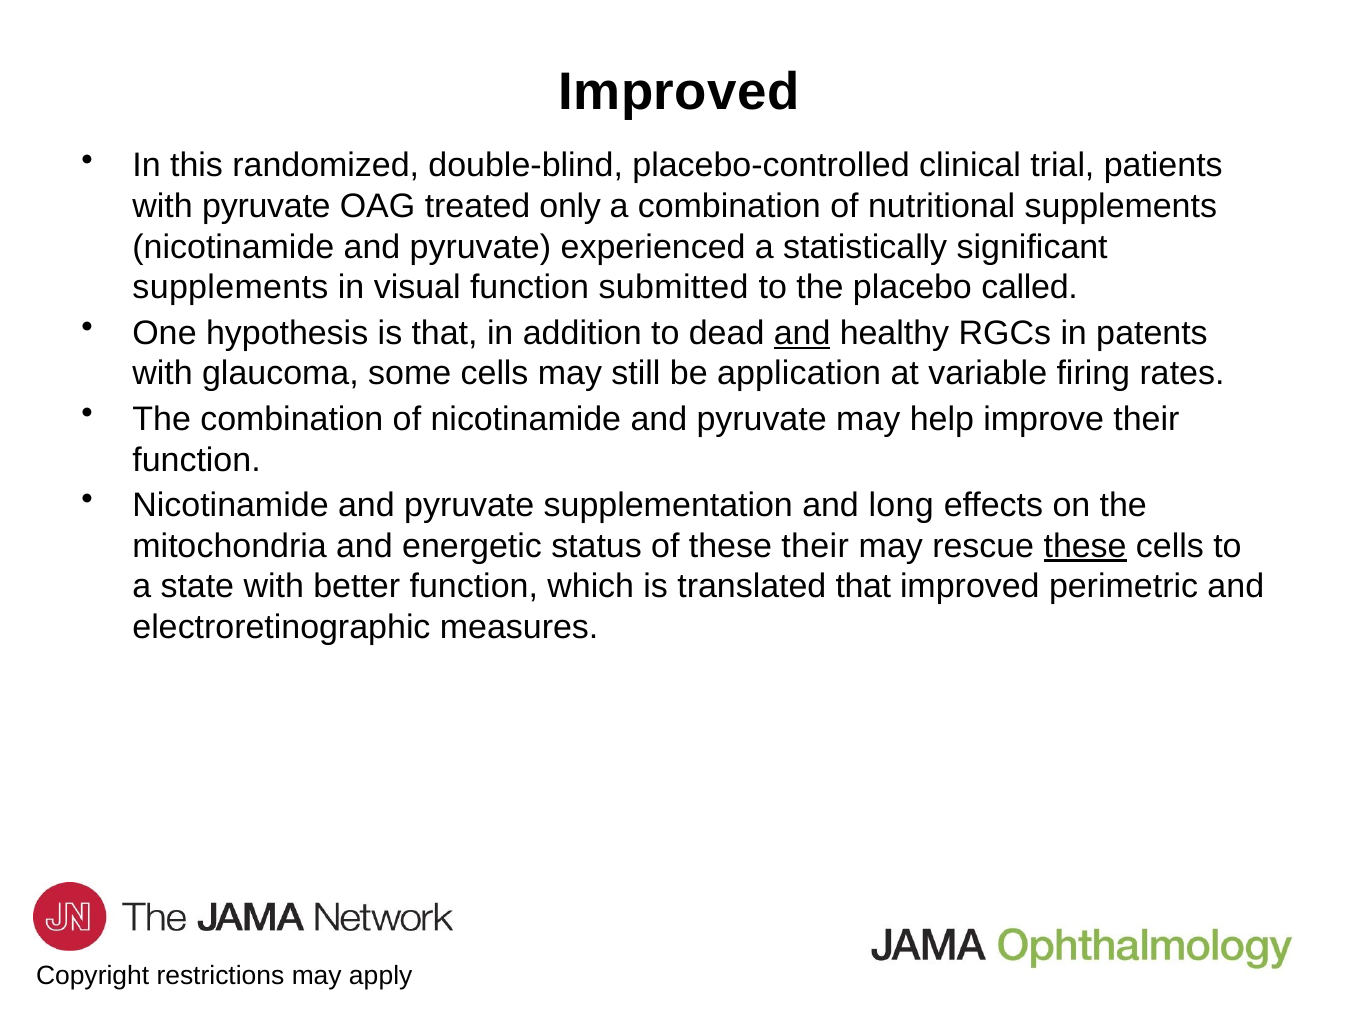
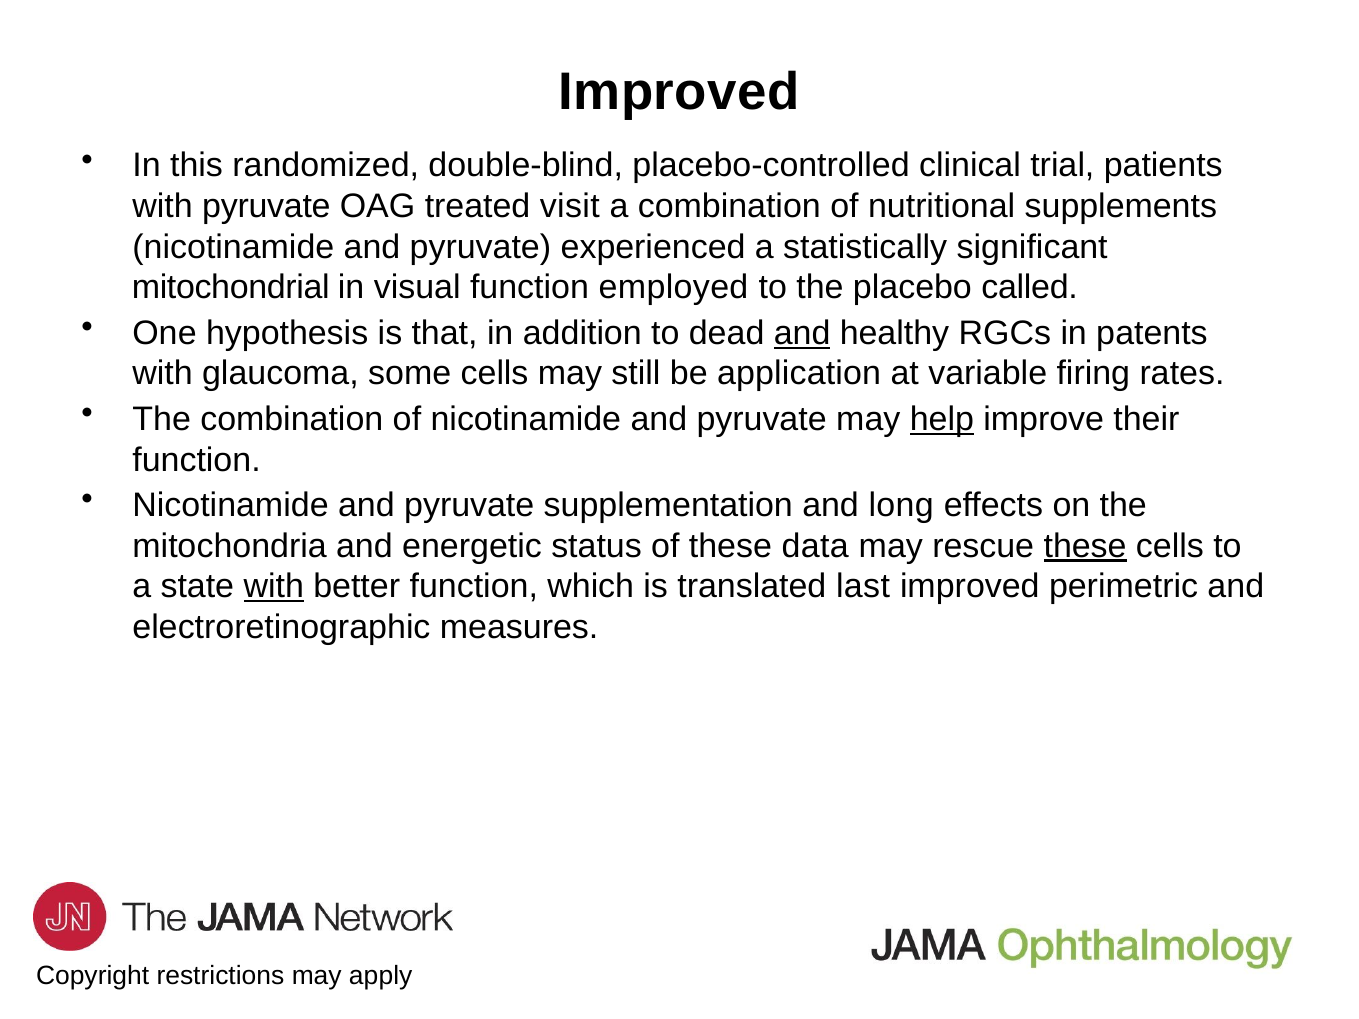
only: only -> visit (570, 206)
supplements: supplements -> mitochondrial (231, 288)
submitted: submitted -> employed (674, 288)
help underline: none -> present (942, 419)
these their: their -> data (815, 546)
with underline: none -> present (274, 587)
translated that: that -> last (863, 587)
